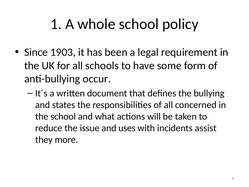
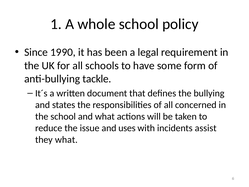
1903: 1903 -> 1990 (63, 52)
occur: occur -> tackle (97, 79)
they more: more -> what (66, 140)
